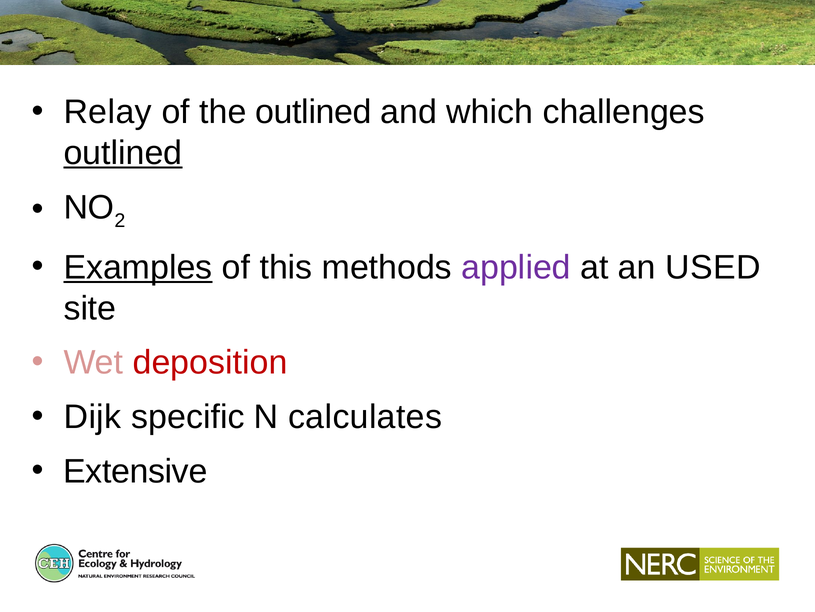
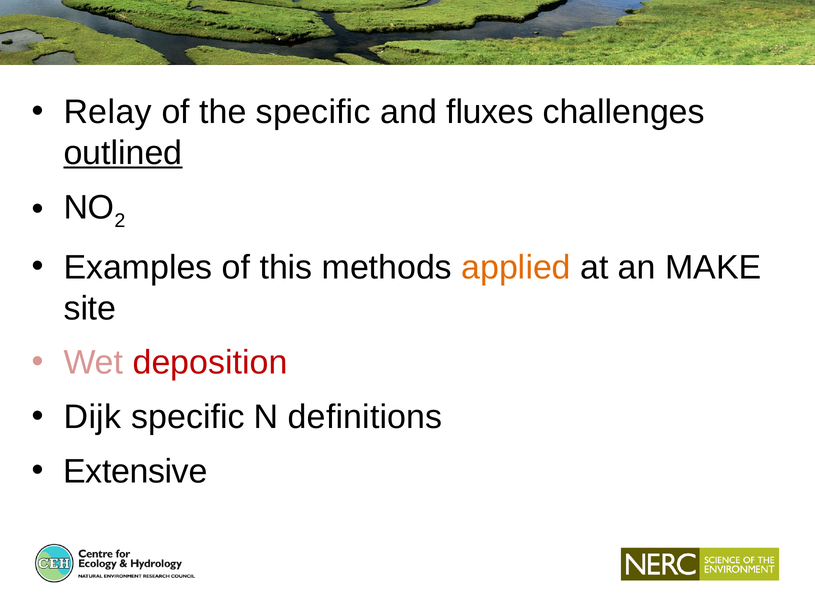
the outlined: outlined -> specific (313, 112)
which: which -> fluxes (490, 112)
Examples underline: present -> none (138, 267)
applied colour: purple -> orange (516, 267)
USED: USED -> MAKE (713, 267)
calculates: calculates -> definitions (365, 417)
